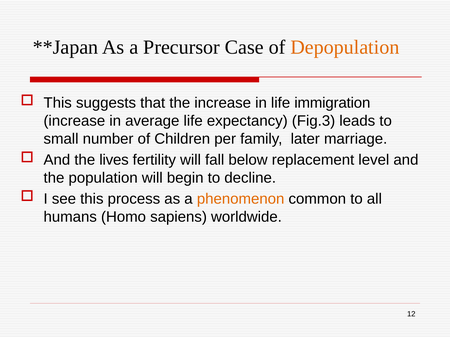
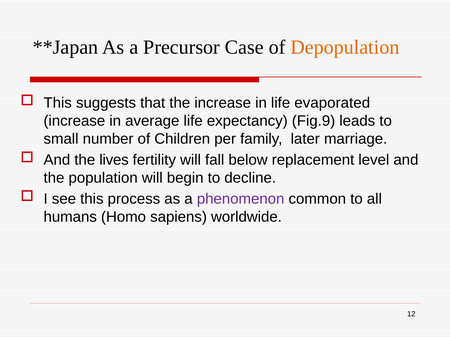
immigration: immigration -> evaporated (332, 103)
Fig.3: Fig.3 -> Fig.9 (314, 121)
phenomenon colour: orange -> purple (241, 199)
